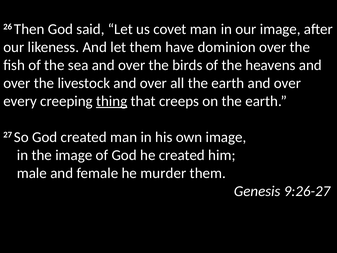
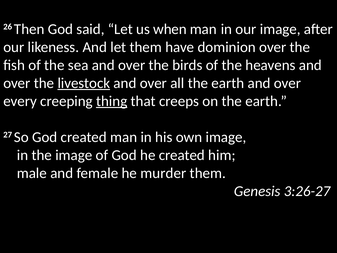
covet: covet -> when (170, 29)
livestock underline: none -> present (84, 83)
9:26-27: 9:26-27 -> 3:26-27 (307, 191)
